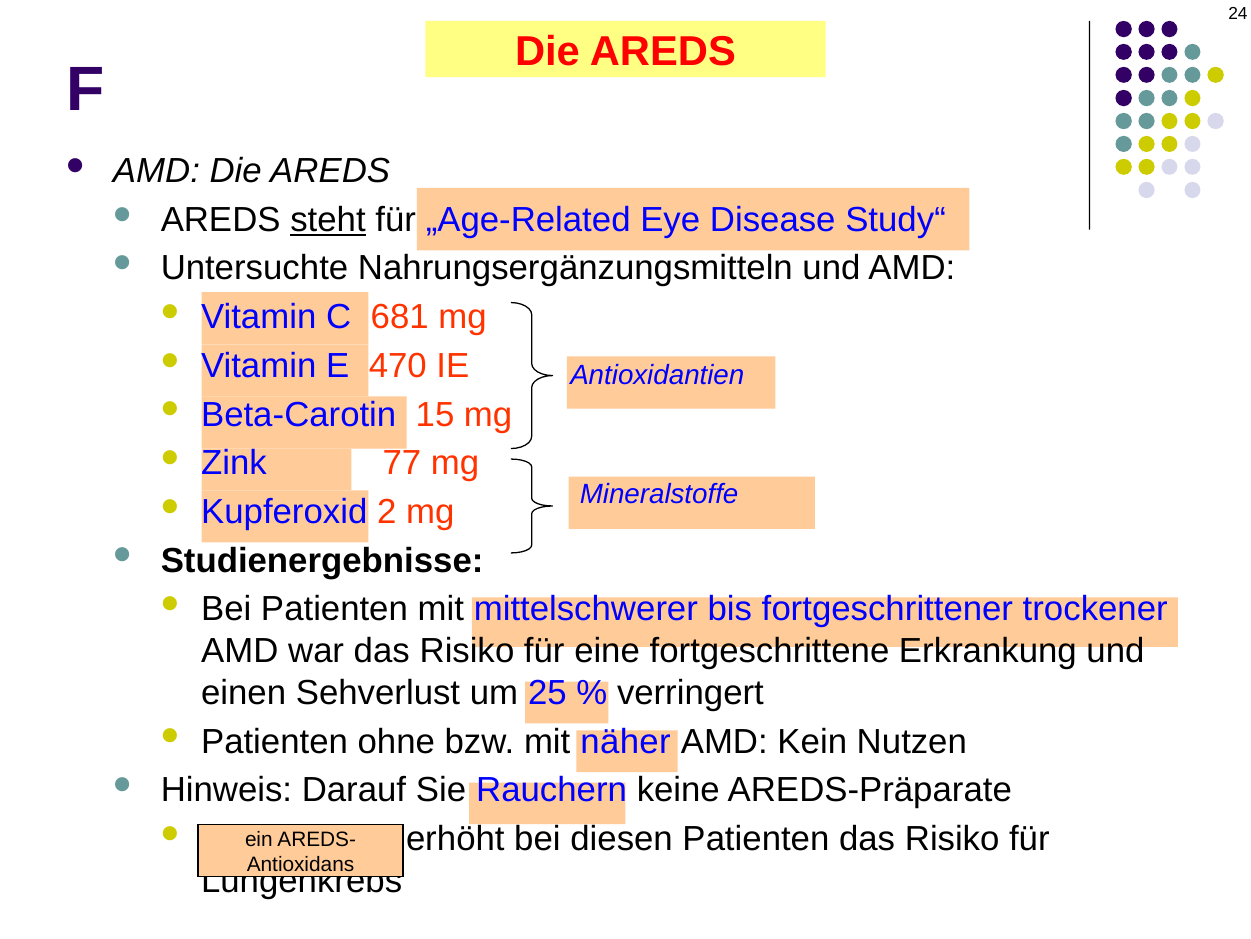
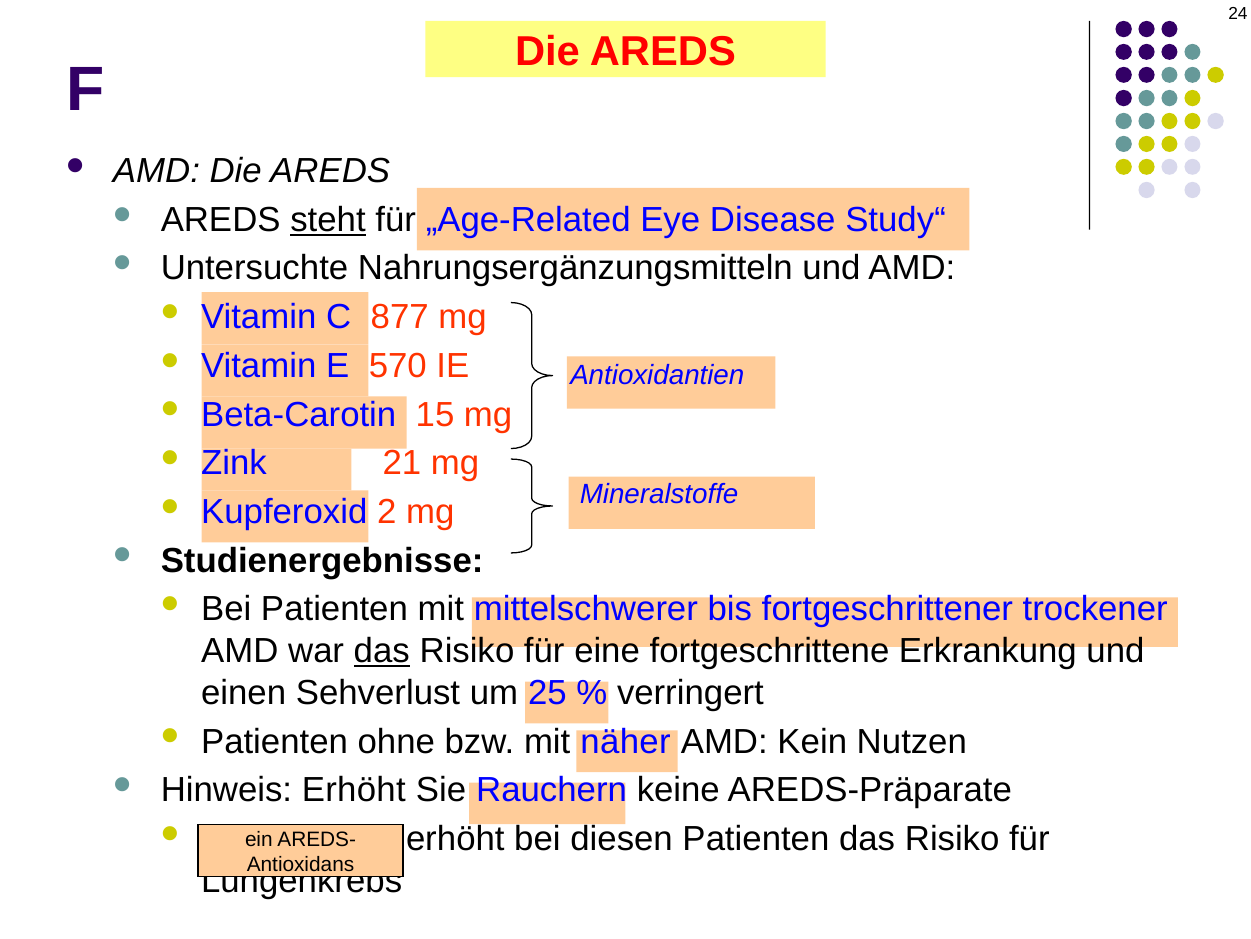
681: 681 -> 877 (400, 317)
470: 470 -> 570 (398, 366)
77: 77 -> 21 (402, 463)
das underline: none -> present (382, 651)
Hinweis Darauf: Darauf -> Erhöht (354, 790)
